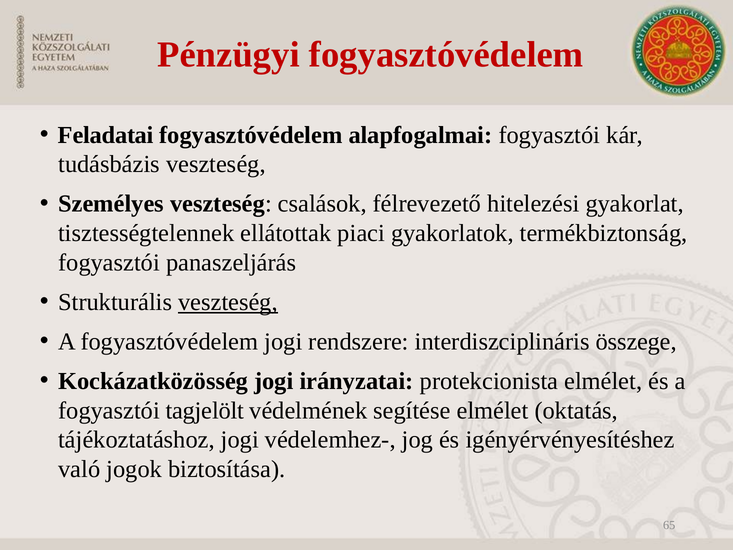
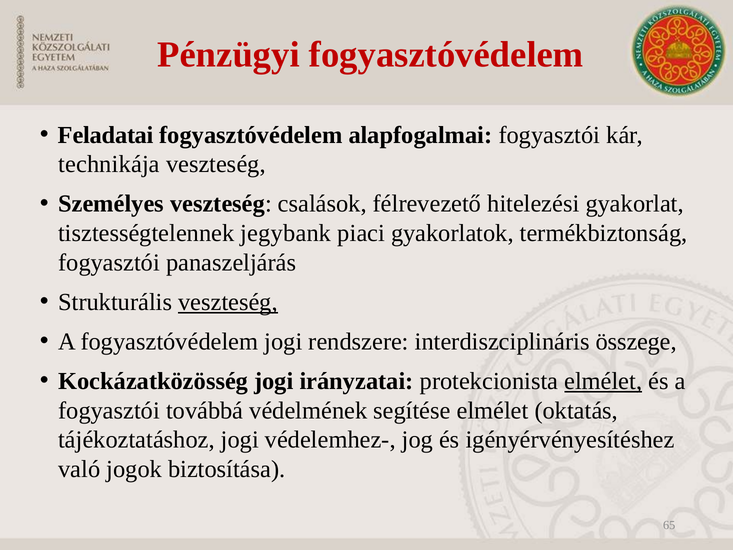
tudásbázis: tudásbázis -> technikája (109, 164)
ellátottak: ellátottak -> jegybank (286, 233)
elmélet underline: none -> present (603, 381)
tagjelölt: tagjelölt -> továbbá (205, 410)
